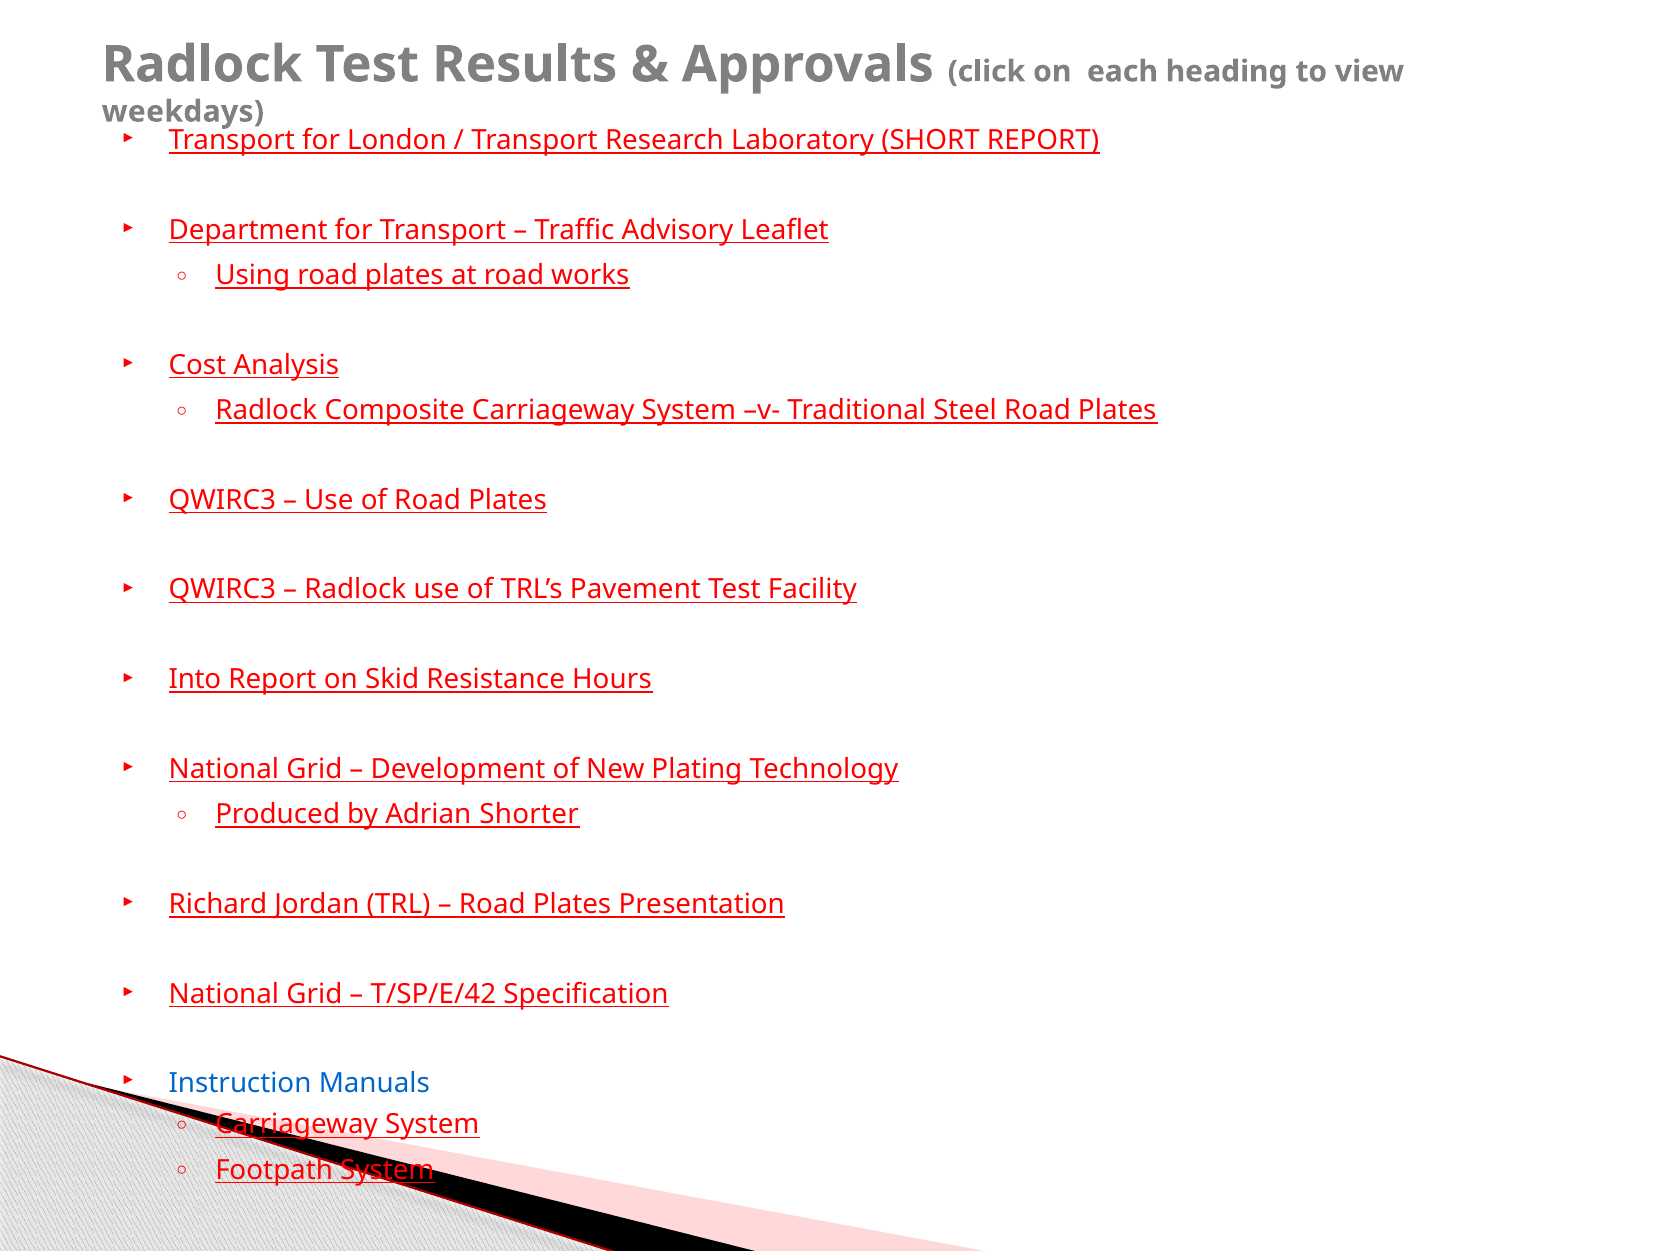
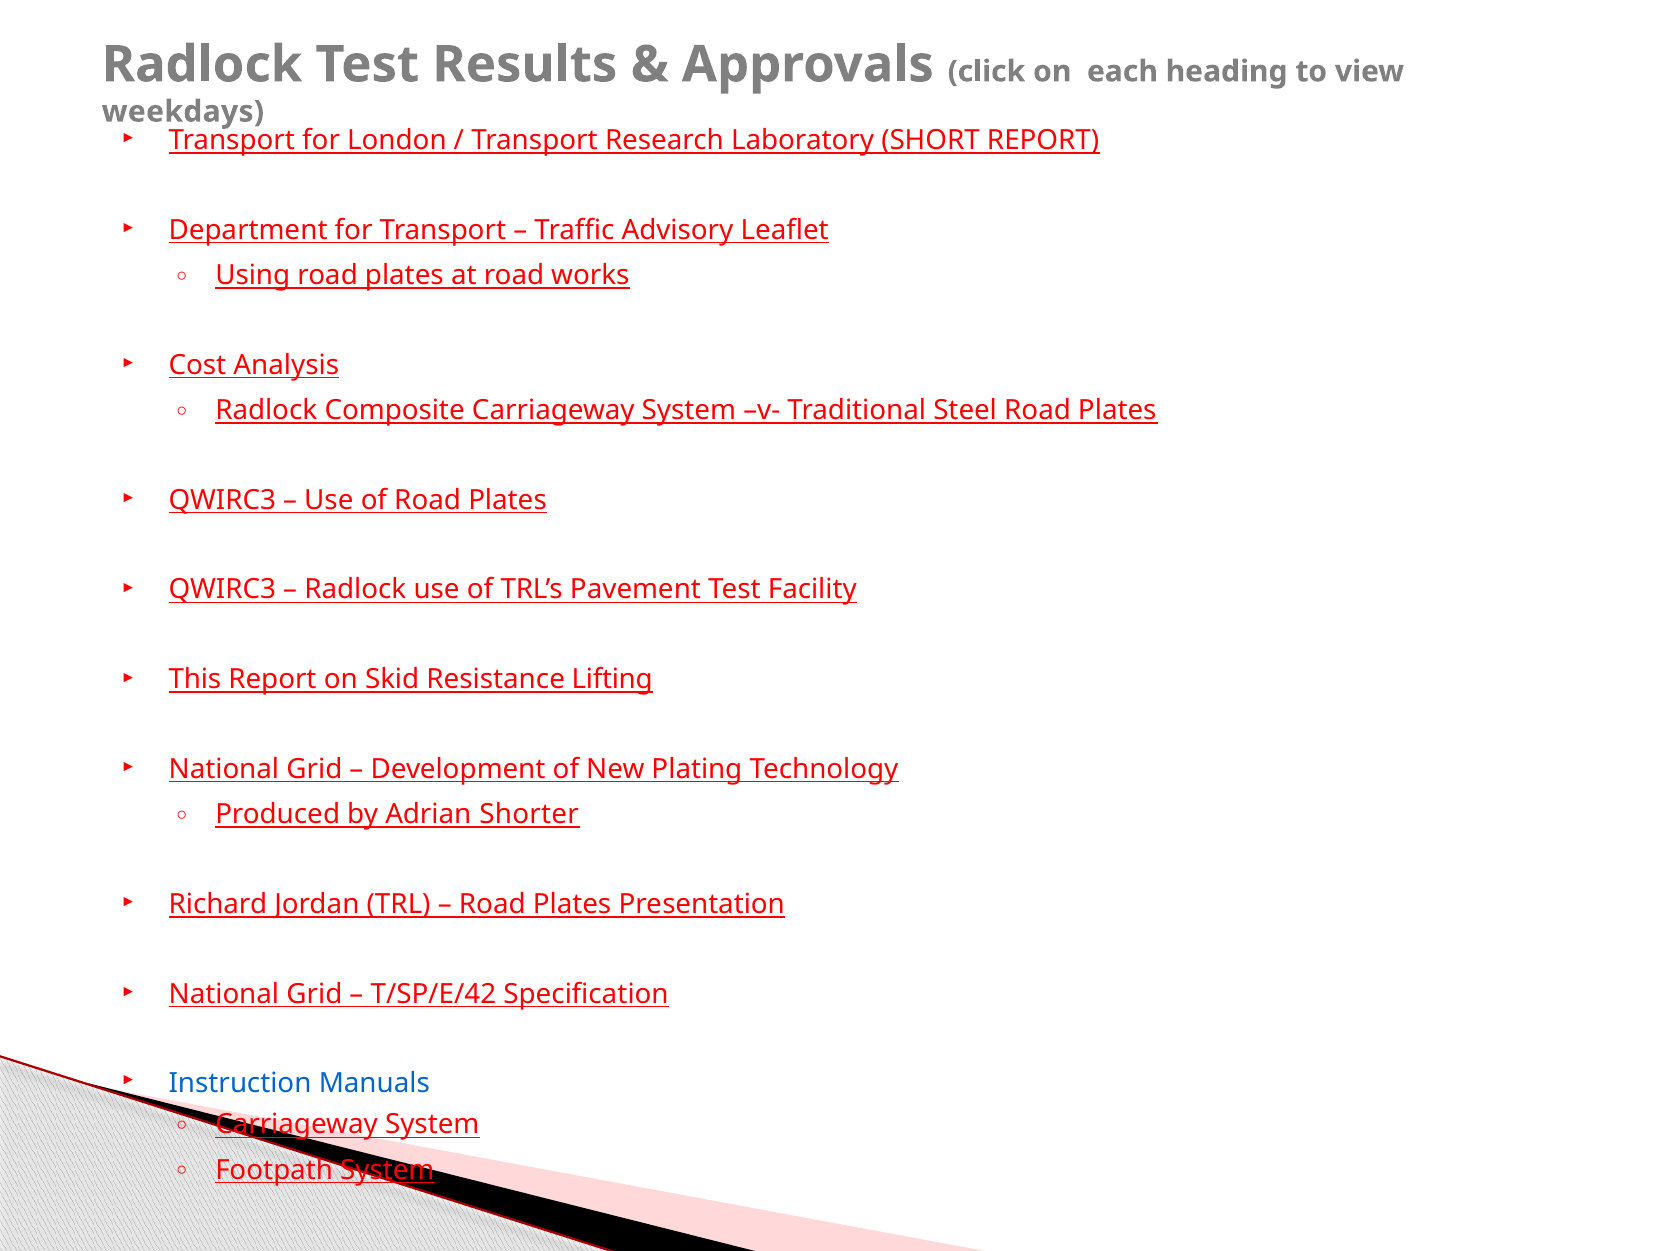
Into: Into -> This (195, 679)
Hours: Hours -> Lifting (612, 679)
